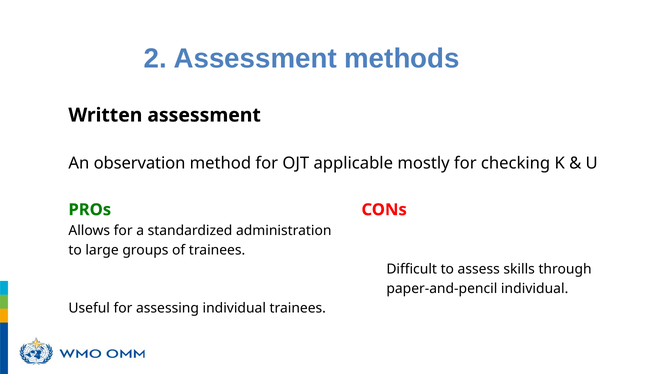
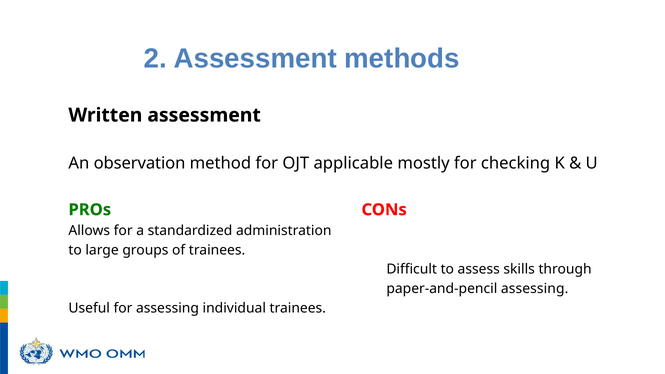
paper-and-pencil individual: individual -> assessing (535, 289)
